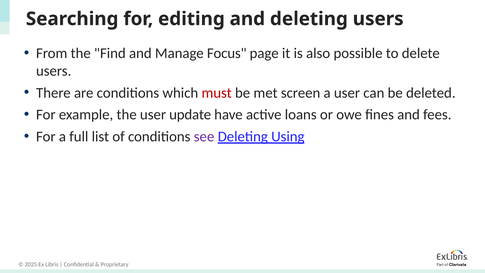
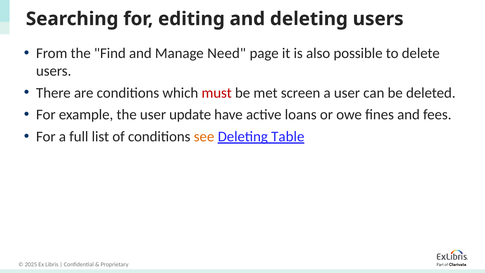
Focus: Focus -> Need (227, 53)
see colour: purple -> orange (204, 136)
Using: Using -> Table (288, 136)
